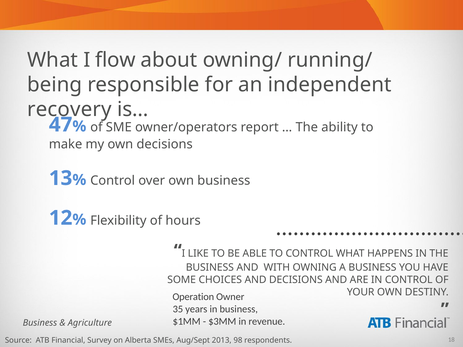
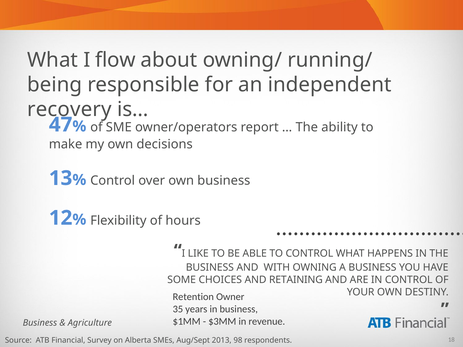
AND DECISIONS: DECISIONS -> RETAINING (296, 280)
Operation: Operation -> Retention (193, 297)
